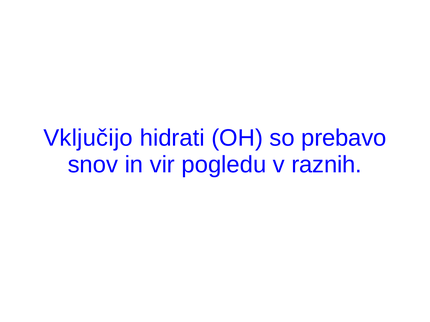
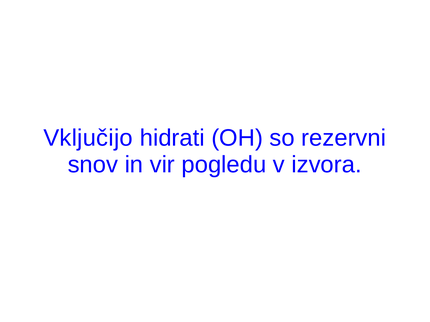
prebavo: prebavo -> rezervni (344, 138)
raznih: raznih -> izvora (327, 165)
